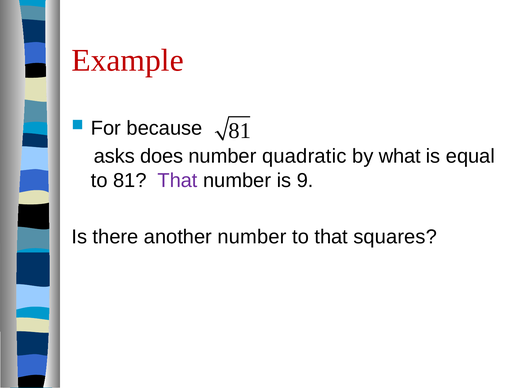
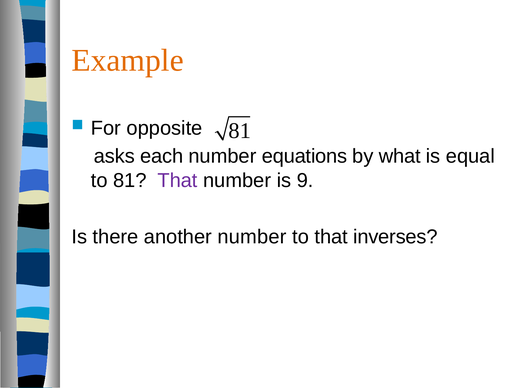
Example colour: red -> orange (128, 60)
because: because -> opposite (164, 128)
does: does -> each (162, 156)
quadratic: quadratic -> equations (305, 156)
squares: squares -> inverses (395, 237)
